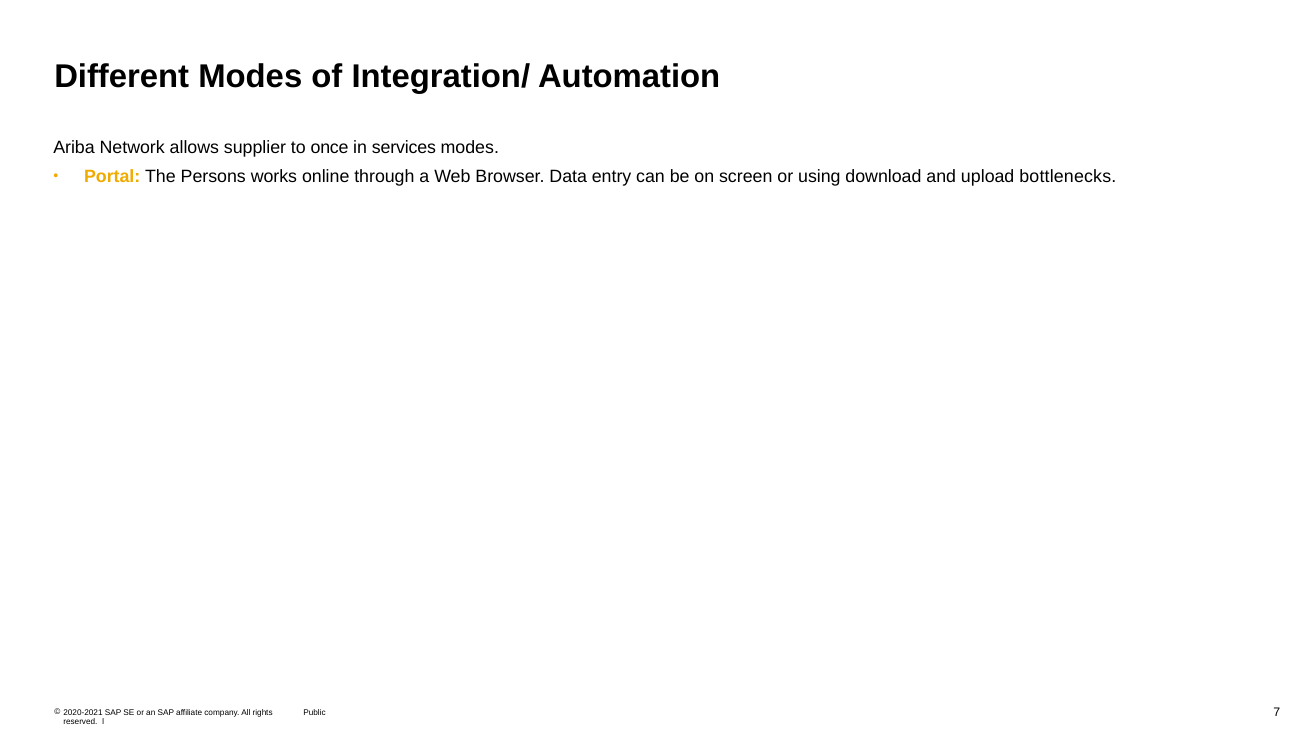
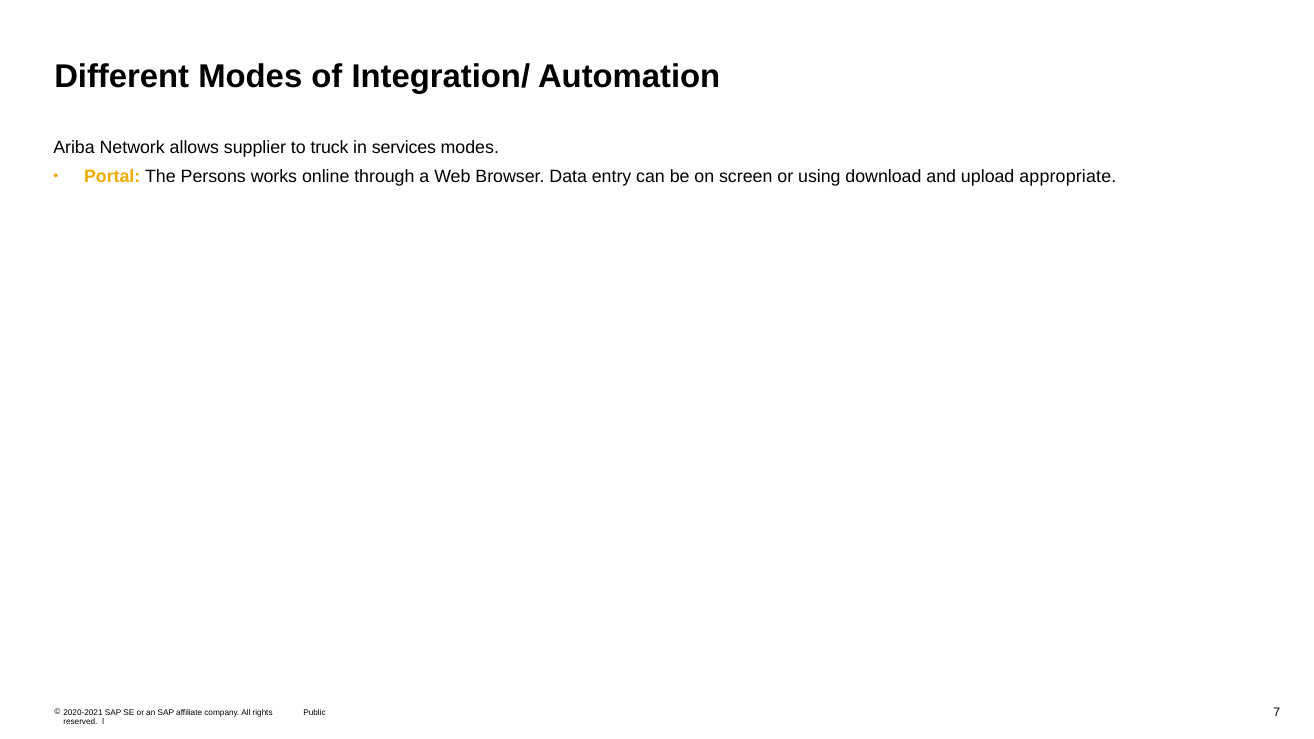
once: once -> truck (330, 147)
bottlenecks: bottlenecks -> appropriate (1068, 177)
